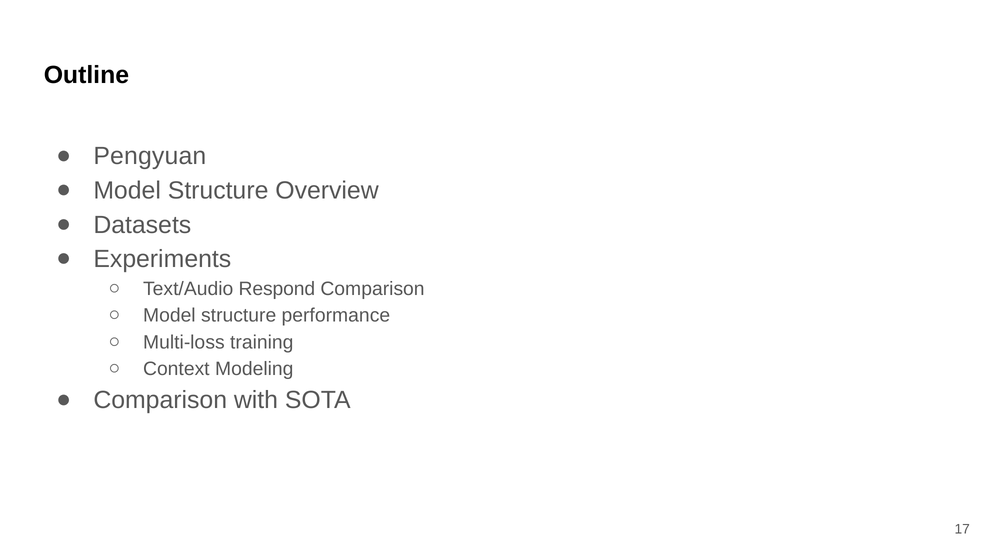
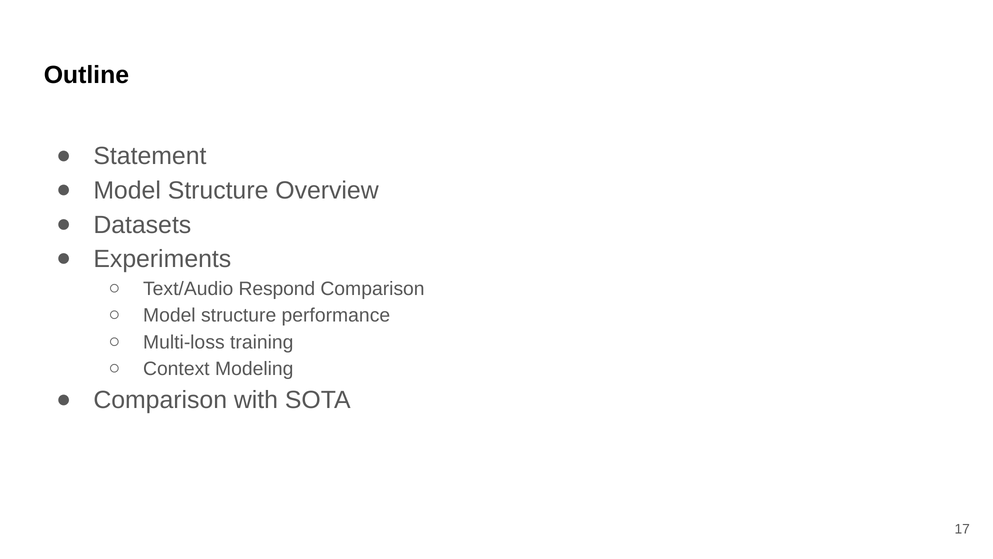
Pengyuan: Pengyuan -> Statement (150, 156)
